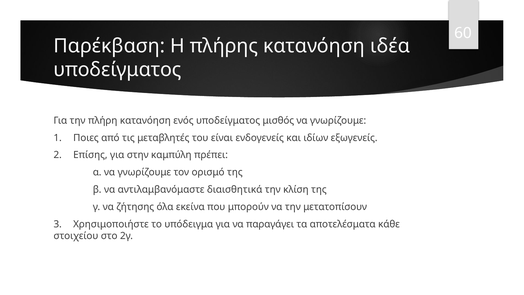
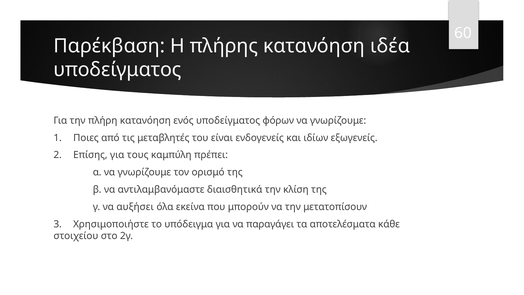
μισθός: μισθός -> φόρων (278, 120)
στην: στην -> τους (138, 155)
ζήτησης: ζήτησης -> αυξήσει (135, 207)
